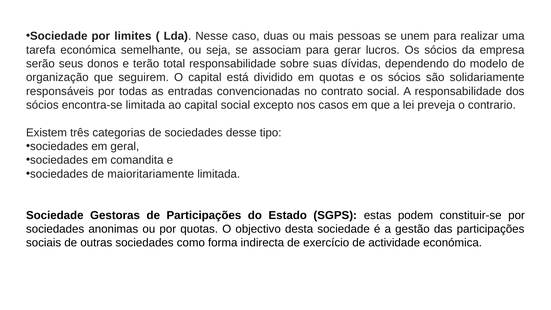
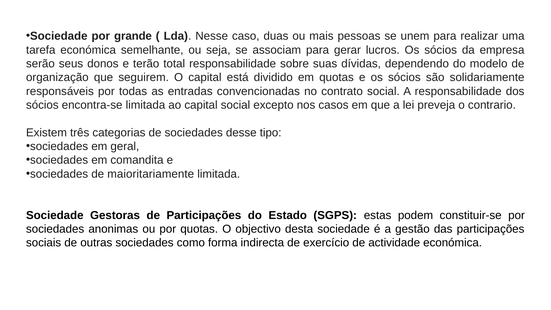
limites: limites -> grande (133, 36)
